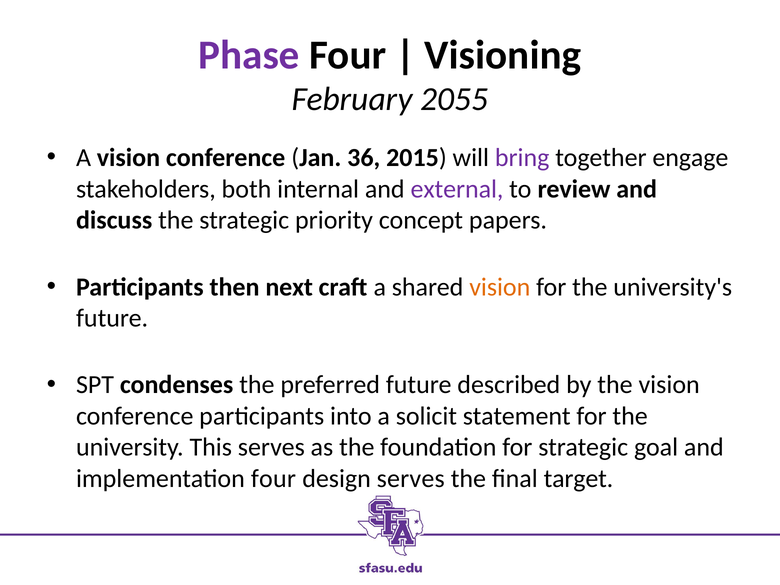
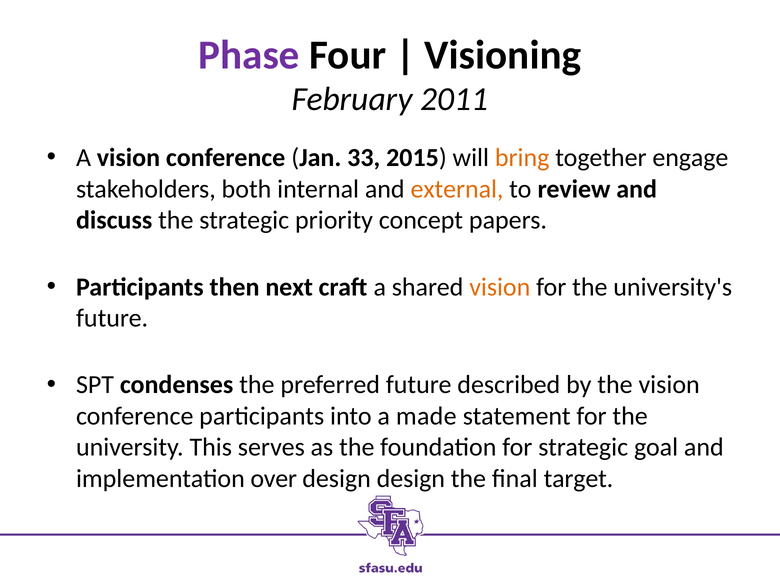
2055: 2055 -> 2011 (454, 99)
36: 36 -> 33 (364, 158)
bring colour: purple -> orange (522, 158)
external colour: purple -> orange (457, 189)
solicit: solicit -> made (426, 416)
implementation four: four -> over (274, 478)
design serves: serves -> design (411, 478)
